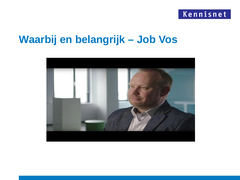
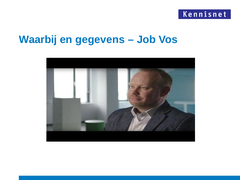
belangrijk: belangrijk -> gegevens (100, 40)
